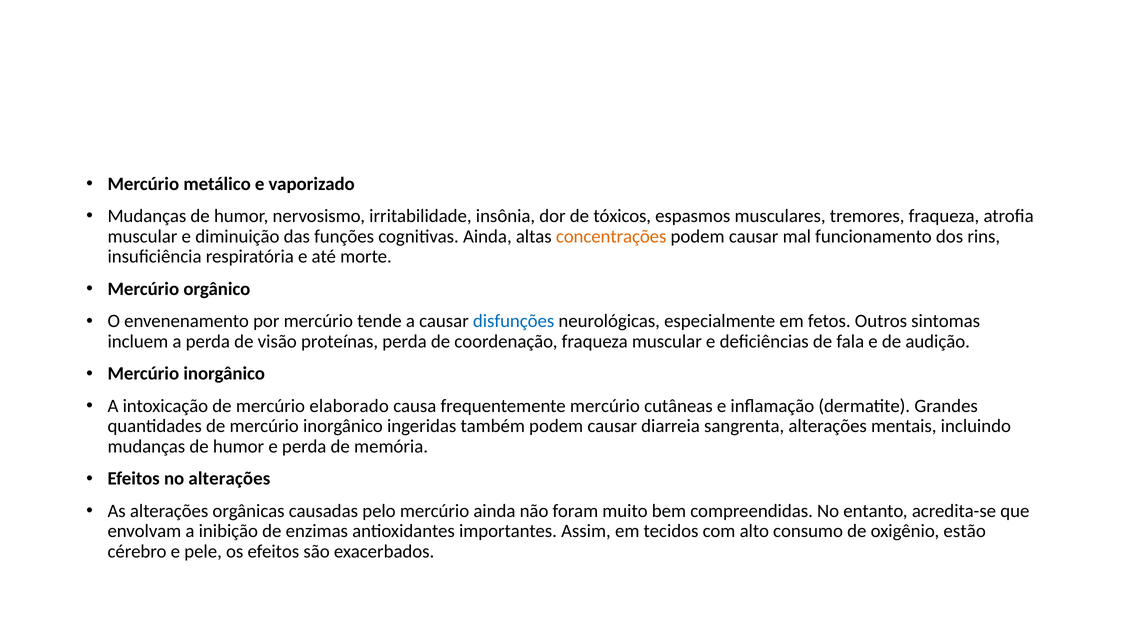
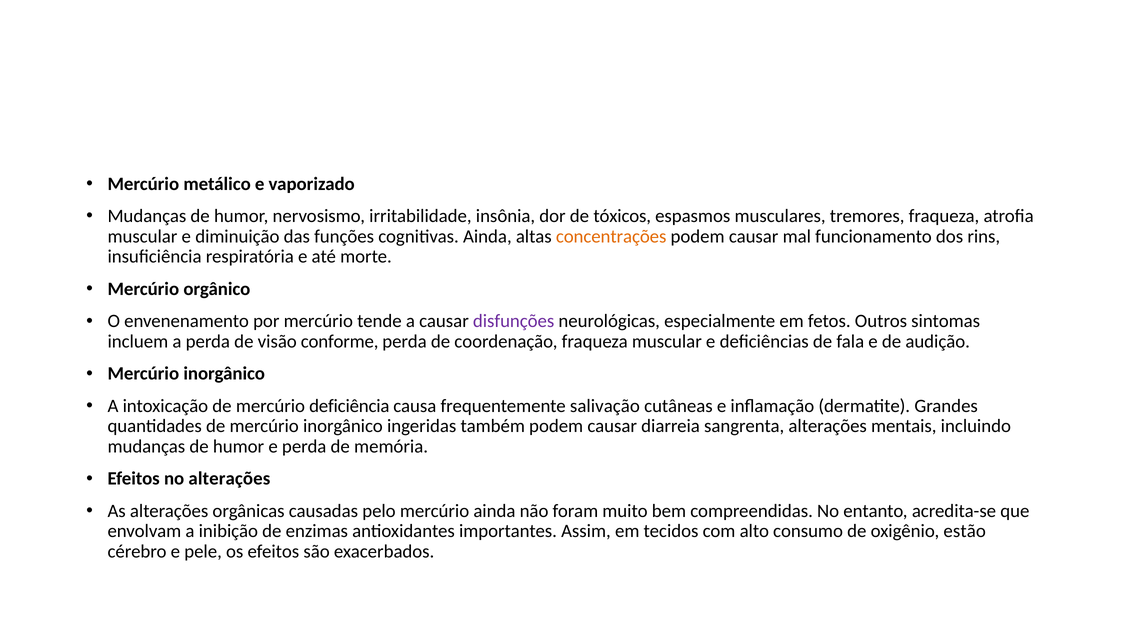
disfunções colour: blue -> purple (514, 321)
proteínas: proteínas -> conforme (340, 341)
elaborado: elaborado -> deficiência (349, 406)
frequentemente mercúrio: mercúrio -> salivação (605, 406)
